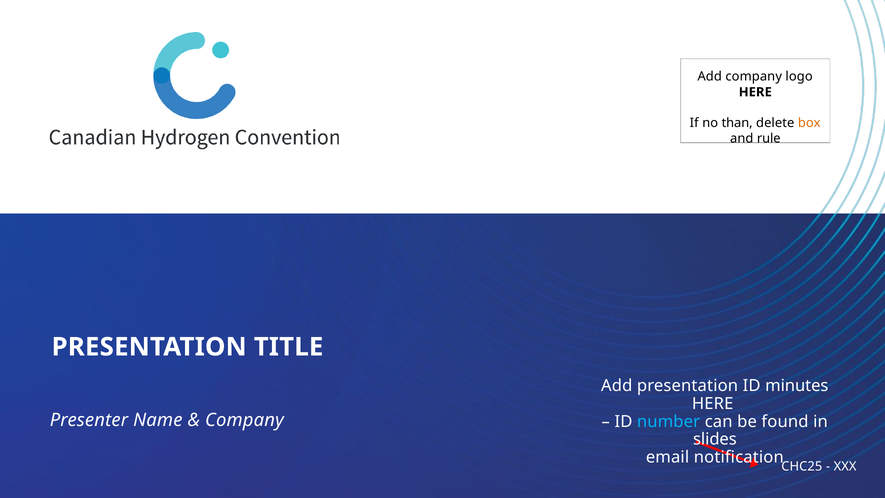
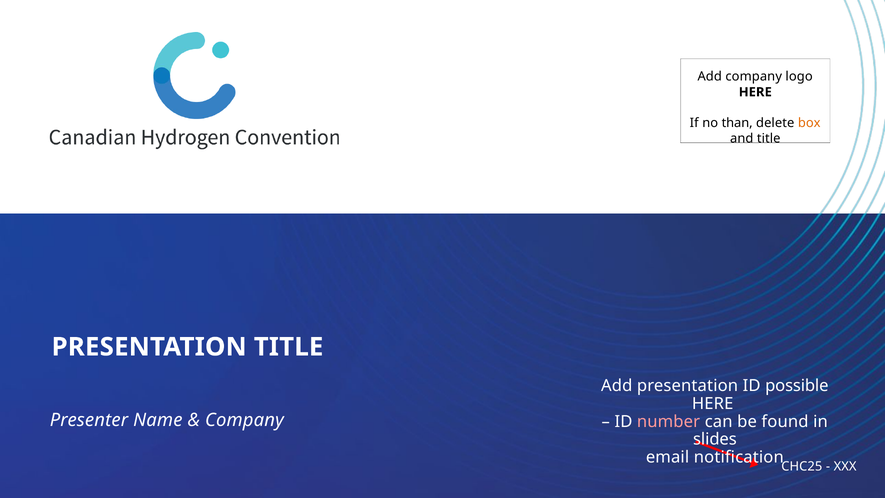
and rule: rule -> title (769, 139)
minutes: minutes -> possible (797, 386)
number colour: light blue -> pink (669, 421)
